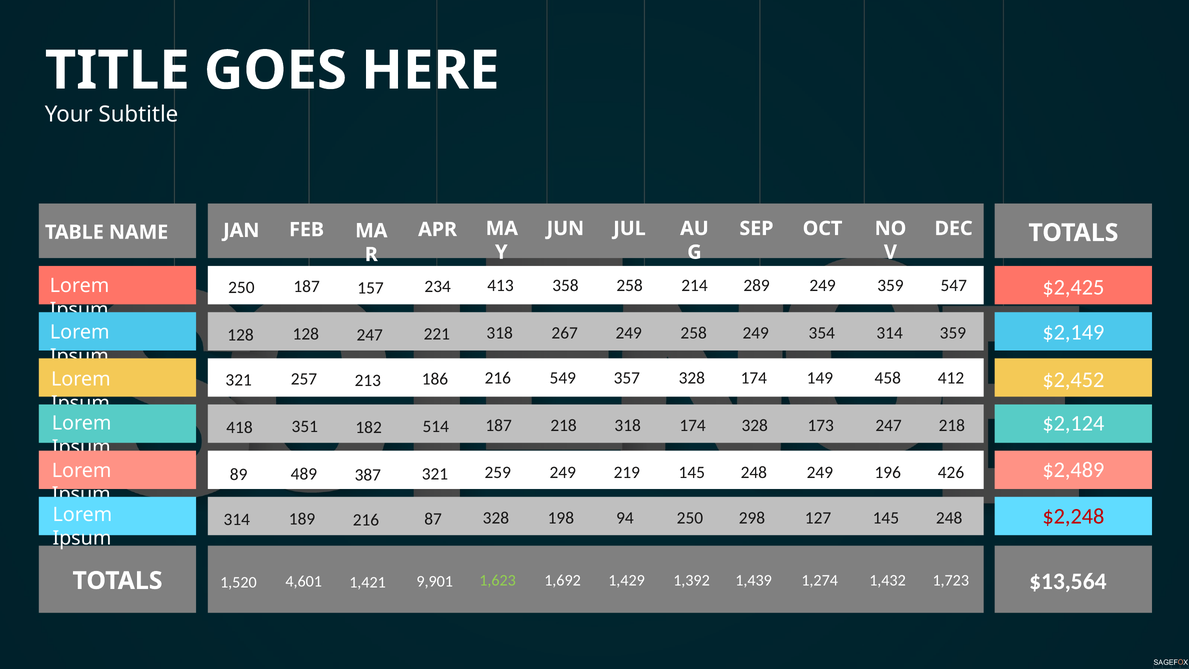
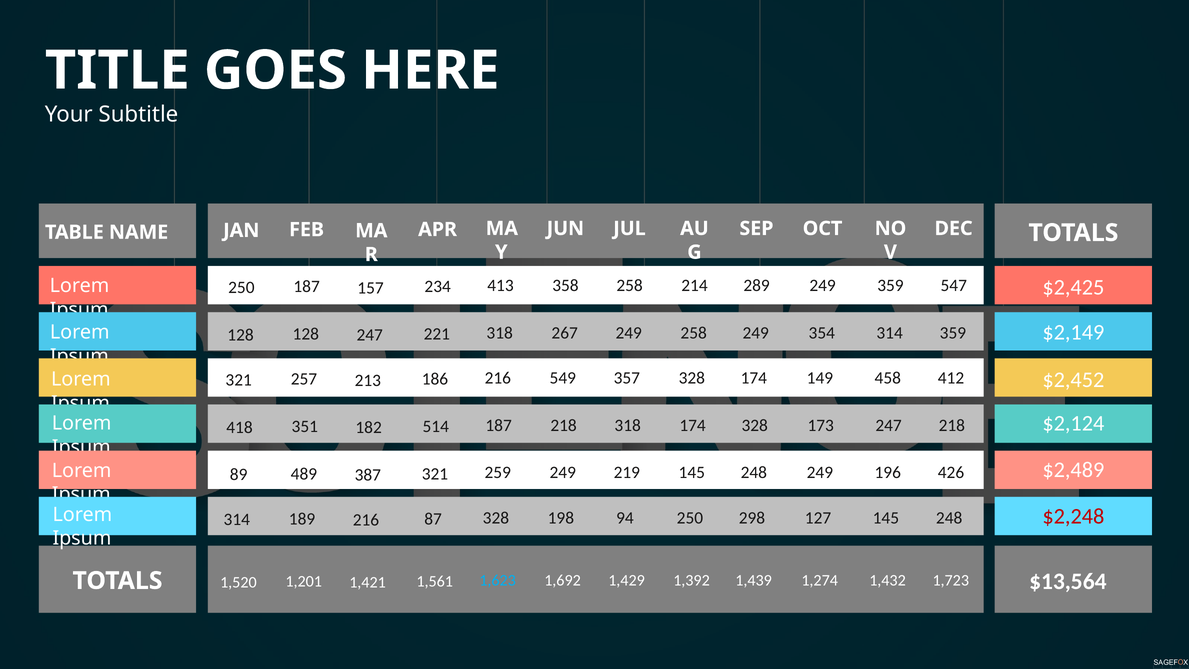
1,623 colour: light green -> light blue (498, 580)
9,901: 9,901 -> 1,561 (435, 581)
4,601: 4,601 -> 1,201 (304, 581)
